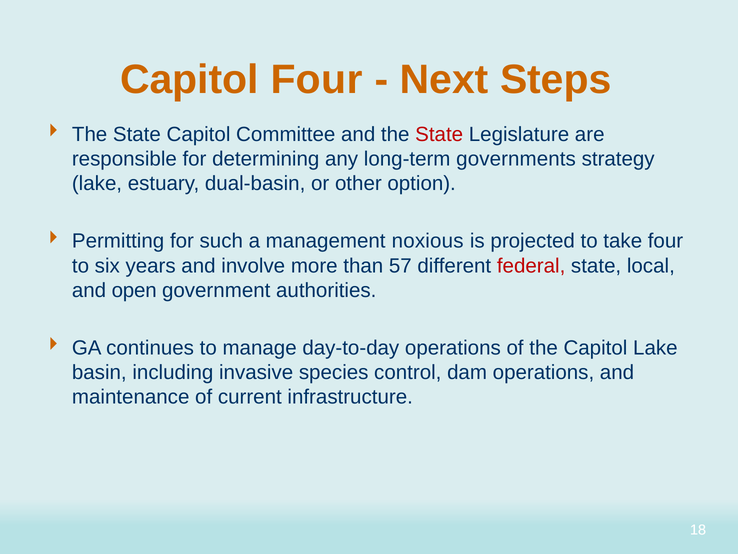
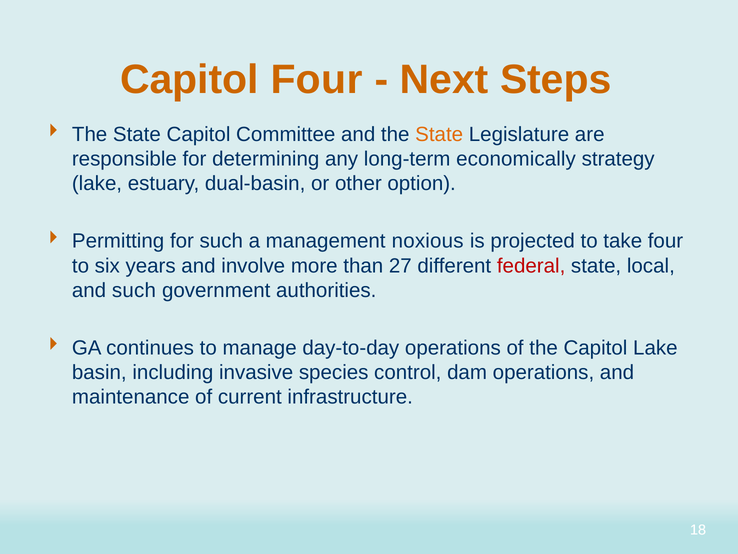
State colour: red -> orange (439, 134)
governments: governments -> economically (516, 159)
57: 57 -> 27 (400, 266)
and open: open -> such (134, 290)
